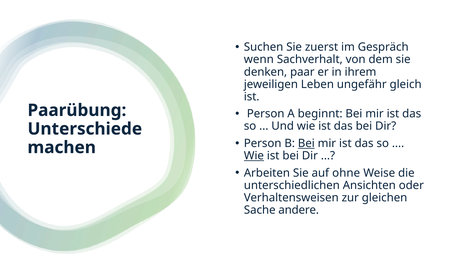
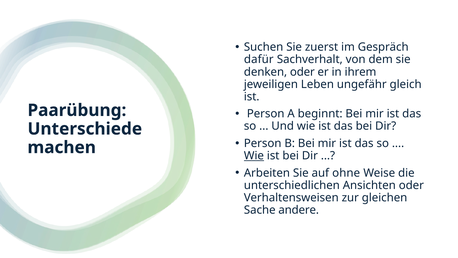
wenn: wenn -> dafür (259, 59)
denken paar: paar -> oder (302, 72)
Bei underline: present -> none (306, 143)
